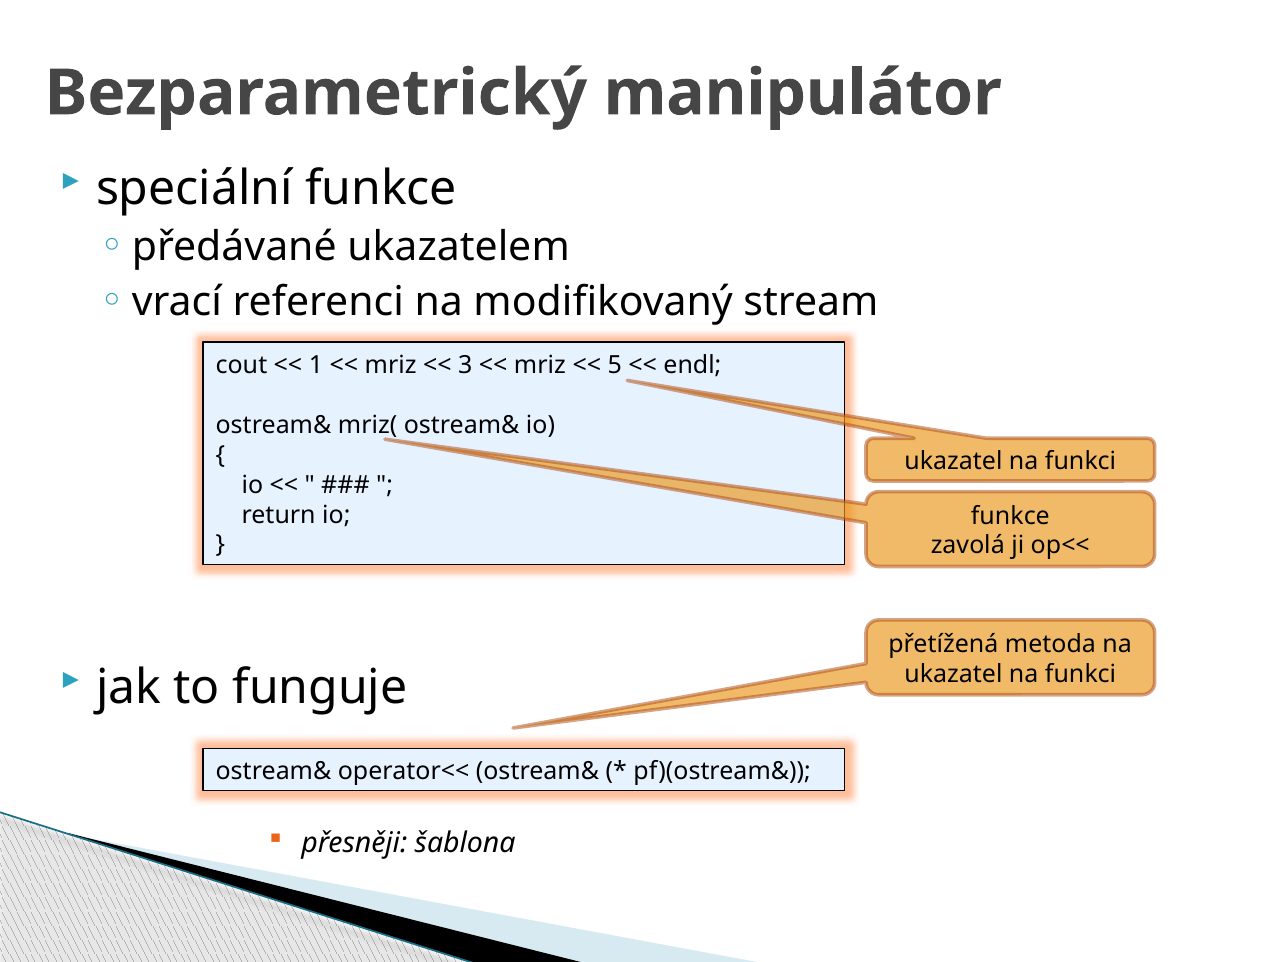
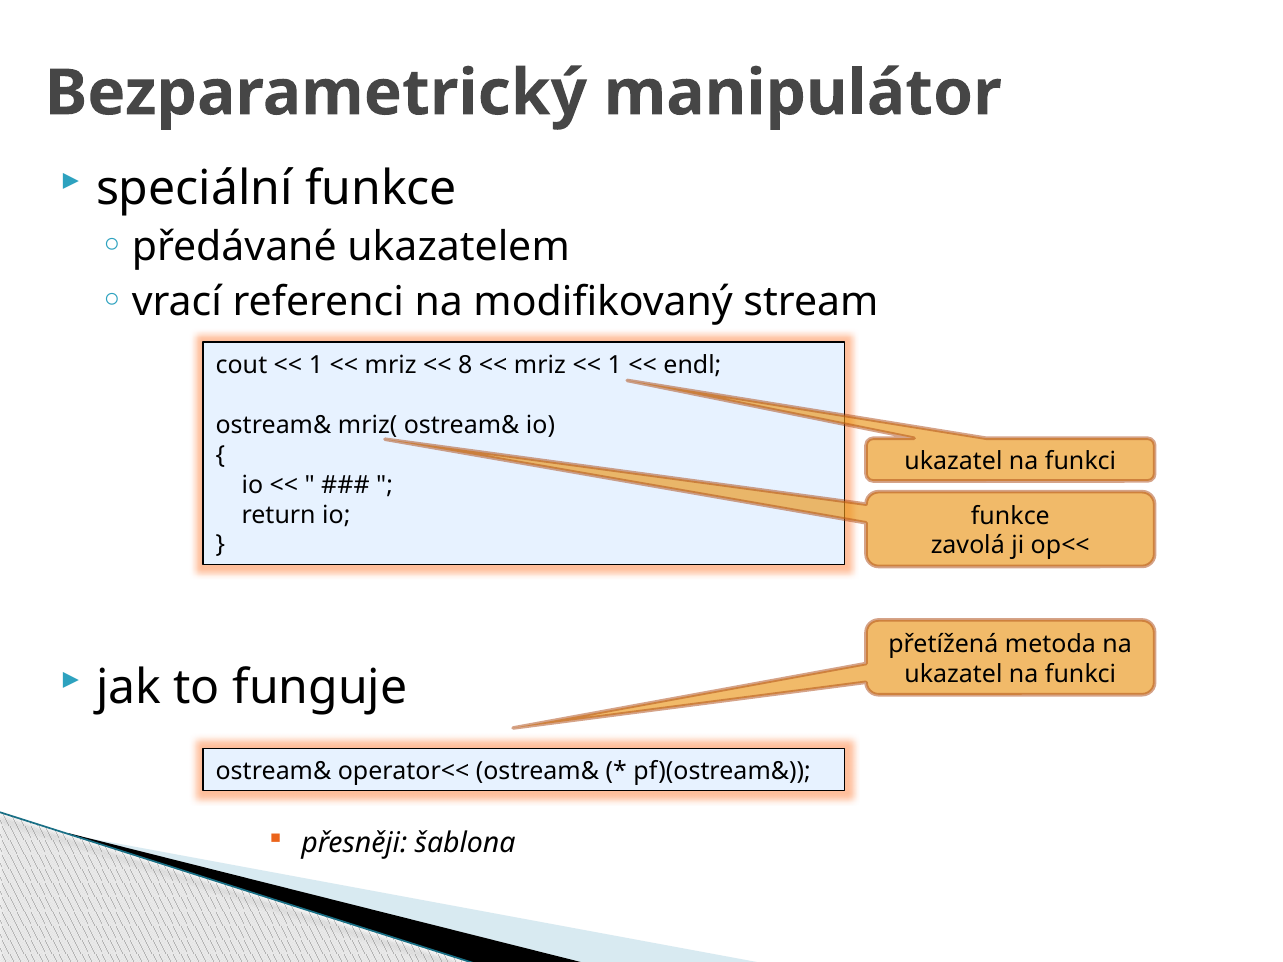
3: 3 -> 8 (465, 365)
5: 5 -> 1 (615, 365)
